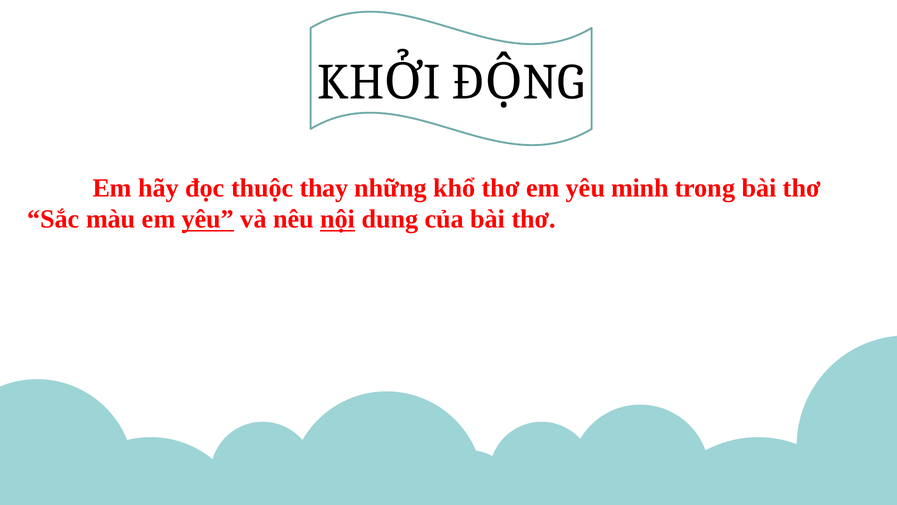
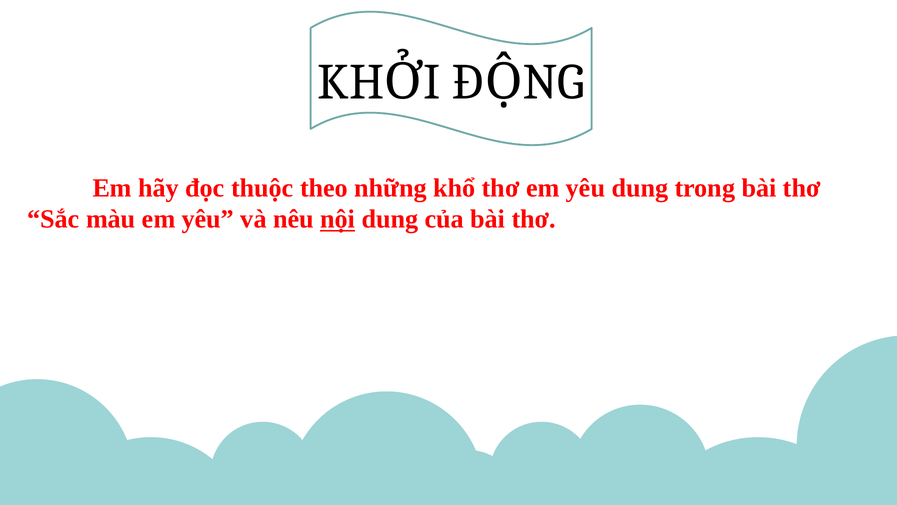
thay: thay -> theo (324, 188)
yêu minh: minh -> dung (640, 188)
yêu underline: present -> none (208, 219)
